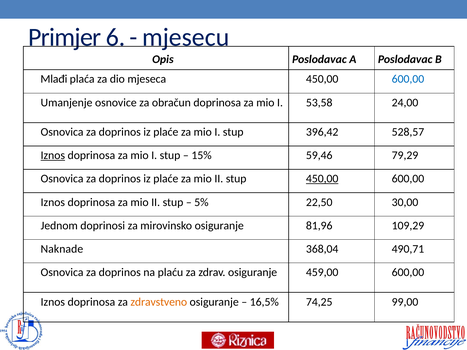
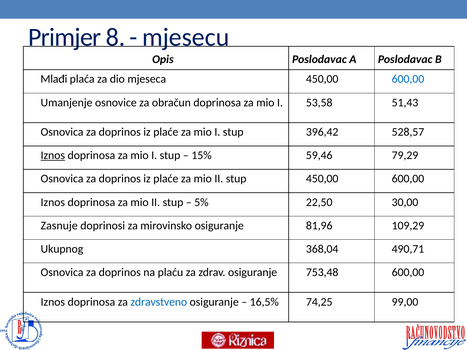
6: 6 -> 8 (116, 37)
24,00: 24,00 -> 51,43 (405, 103)
450,00 underline: present -> none (322, 179)
Jednom: Jednom -> Zasnuje (59, 226)
Naknade: Naknade -> Ukupnog (62, 249)
459,00: 459,00 -> 753,48 (322, 272)
zdravstveno colour: orange -> blue (159, 302)
